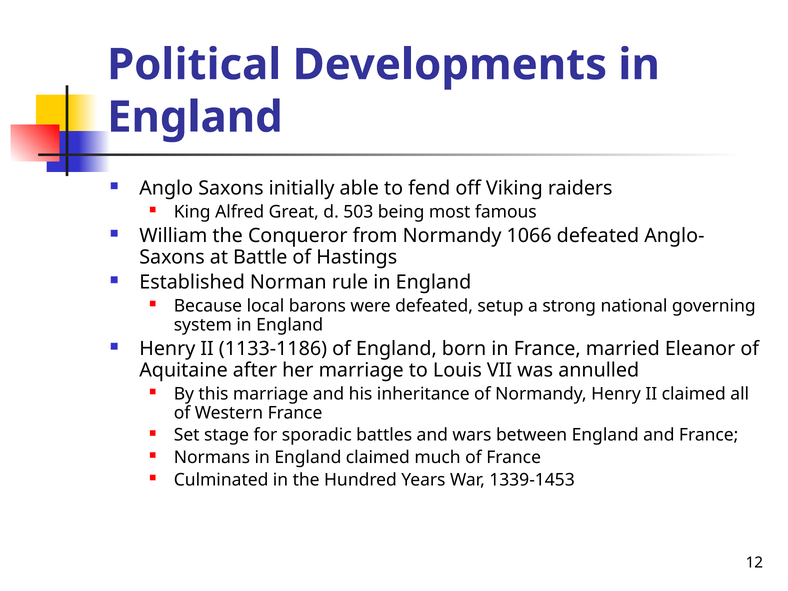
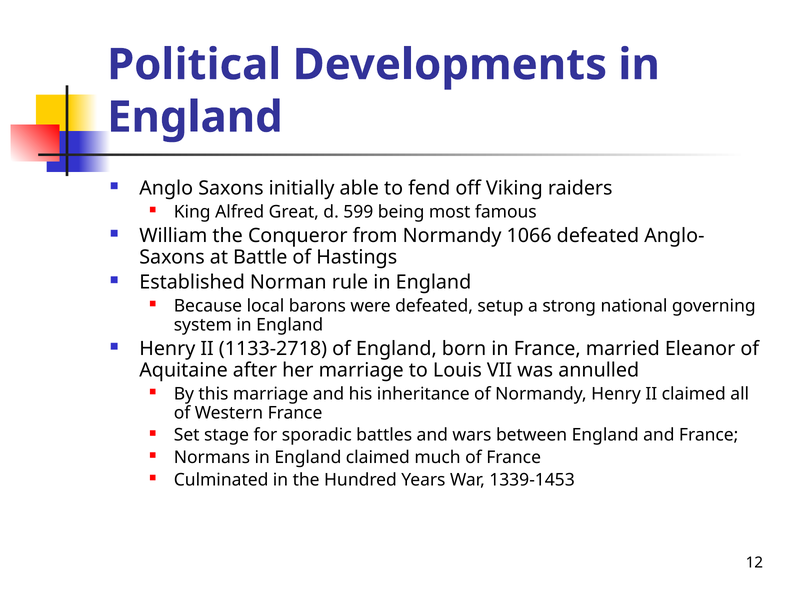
503: 503 -> 599 (358, 212)
1133-1186: 1133-1186 -> 1133-2718 (273, 349)
